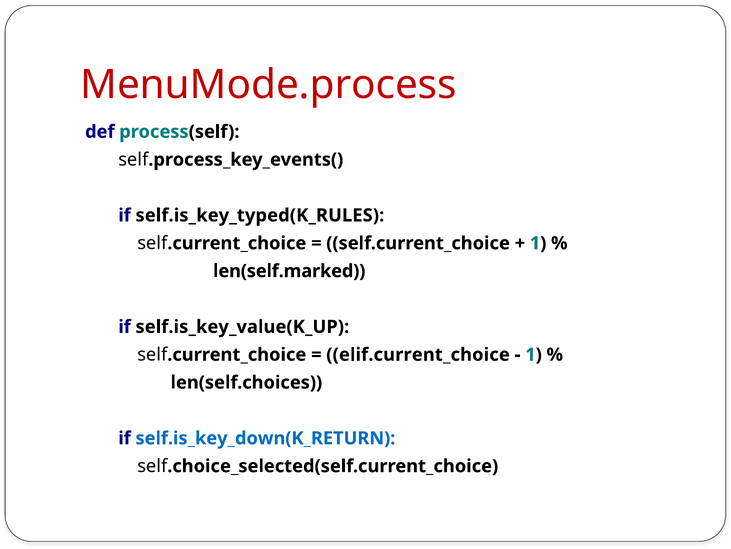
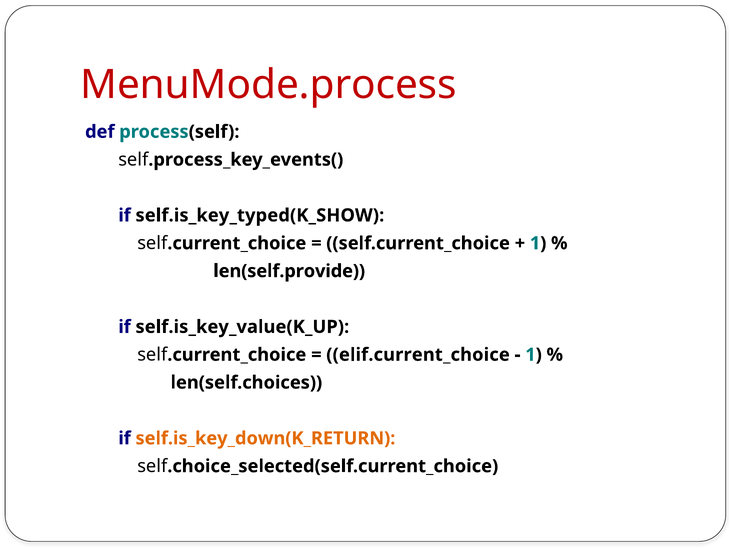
self.is_key_typed(K_RULES: self.is_key_typed(K_RULES -> self.is_key_typed(K_SHOW (260, 215)
len(self.marked: len(self.marked -> len(self.provide (289, 271)
self.is_key_down(K_RETURN colour: blue -> orange (265, 438)
